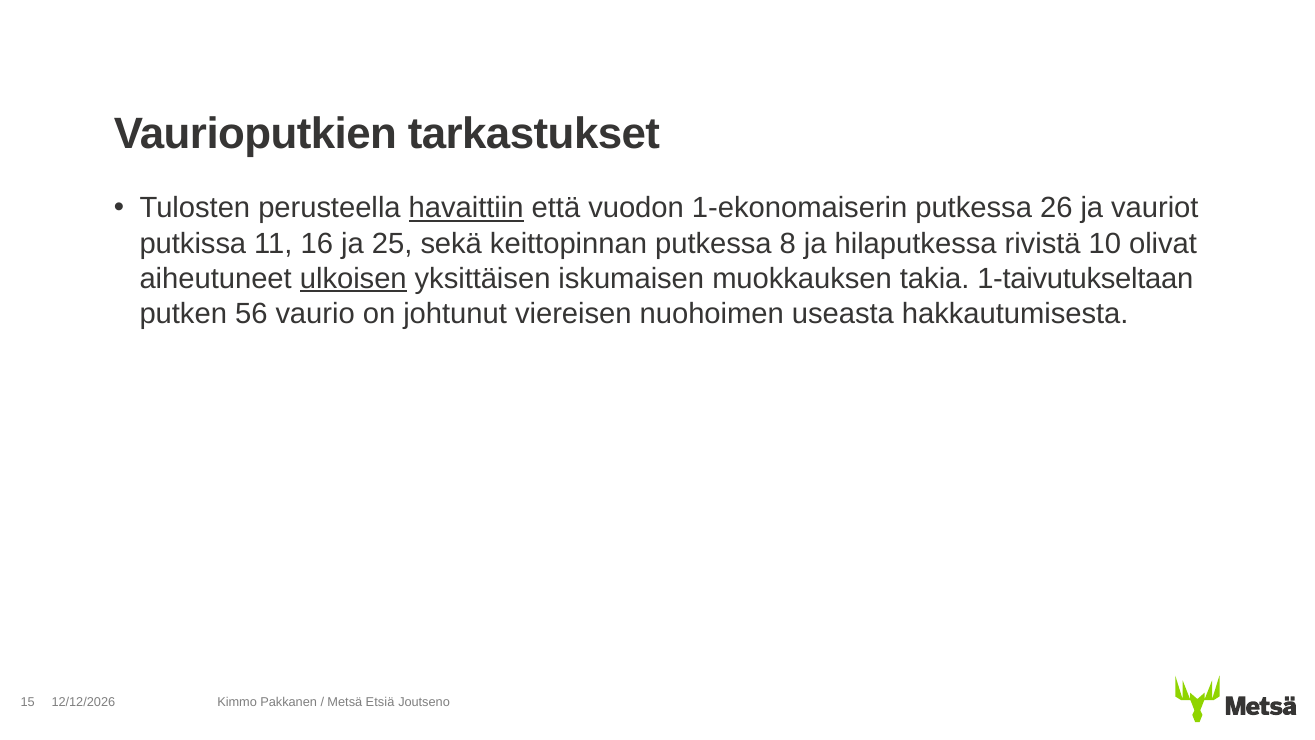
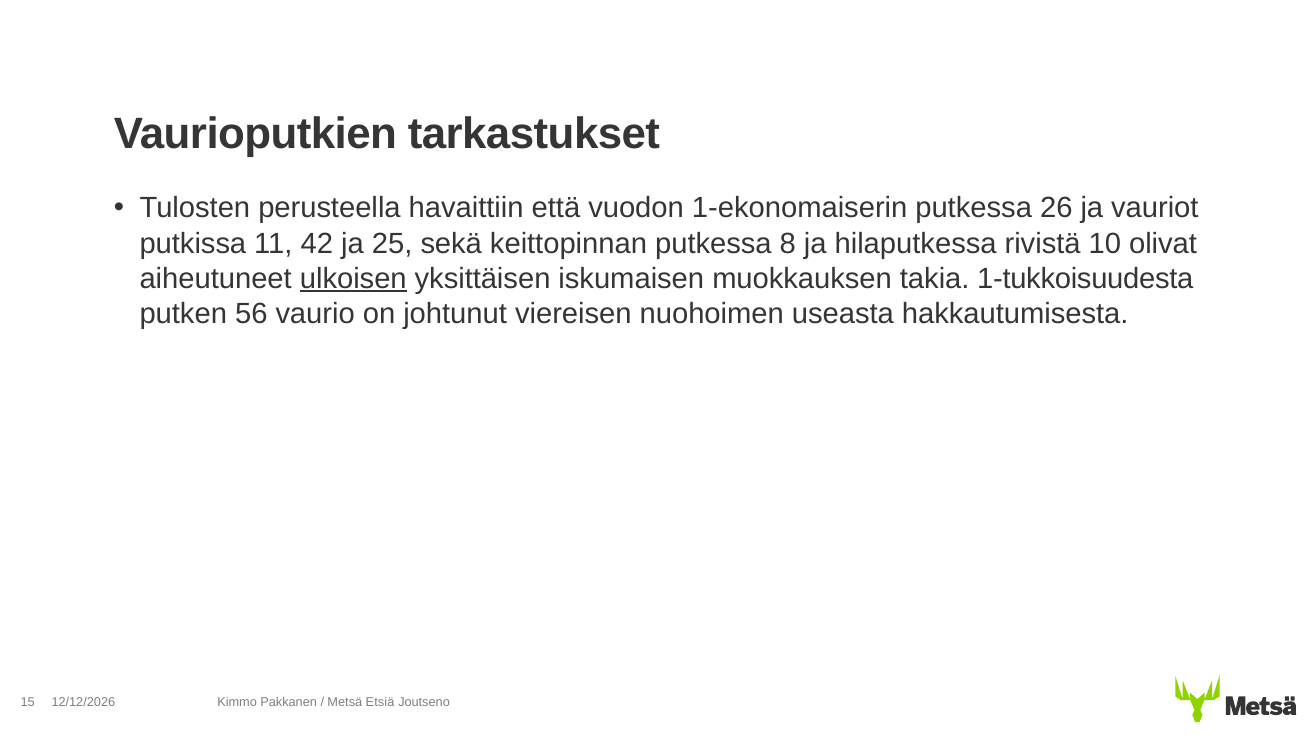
havaittiin underline: present -> none (466, 208)
16: 16 -> 42 (317, 243)
1-taivutukseltaan: 1-taivutukseltaan -> 1-tukkoisuudesta (1085, 278)
